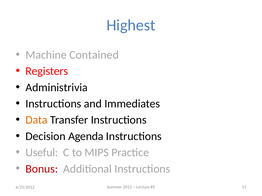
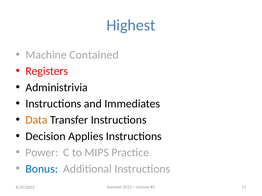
Agenda: Agenda -> Applies (86, 137)
Useful: Useful -> Power (42, 153)
Bonus colour: red -> blue (42, 169)
